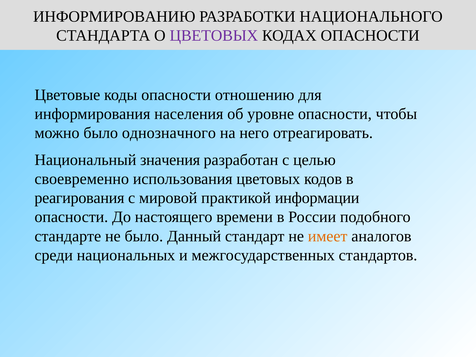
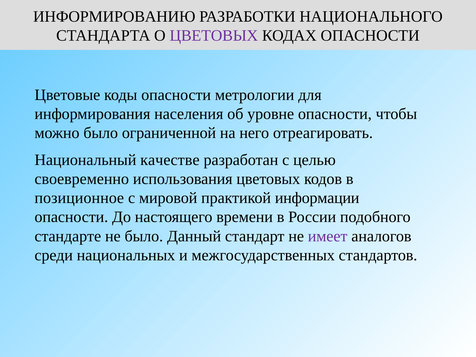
отношению: отношению -> метрологии (255, 95)
однозначного: однозначного -> ограниченной (169, 133)
значения: значения -> качестве (170, 160)
реагирования: реагирования -> позиционное (79, 198)
имеет colour: orange -> purple (328, 236)
